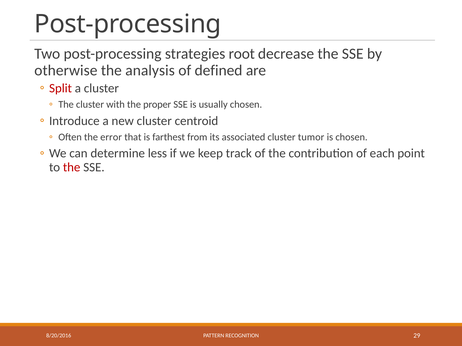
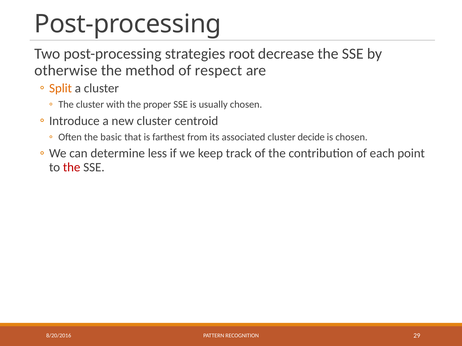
analysis: analysis -> method (150, 70)
defined: defined -> respect (218, 70)
Split colour: red -> orange (61, 88)
error: error -> basic (111, 137)
tumor: tumor -> decide (311, 137)
